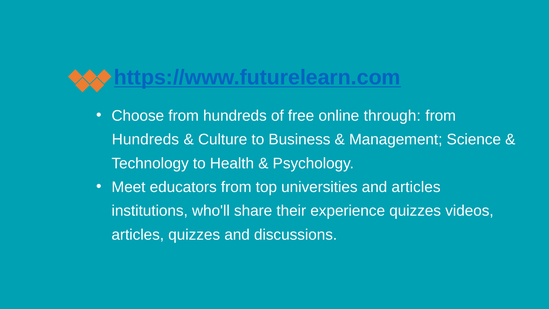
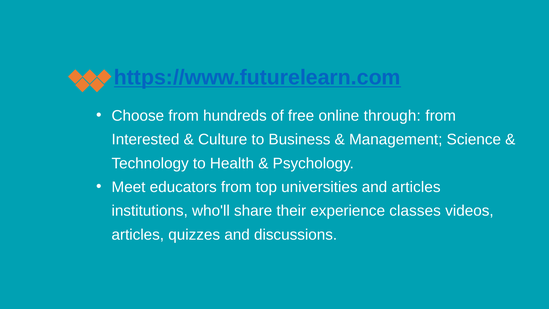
Hundreds: Hundreds -> Interested (145, 139)
experience quizzes: quizzes -> classes (415, 211)
